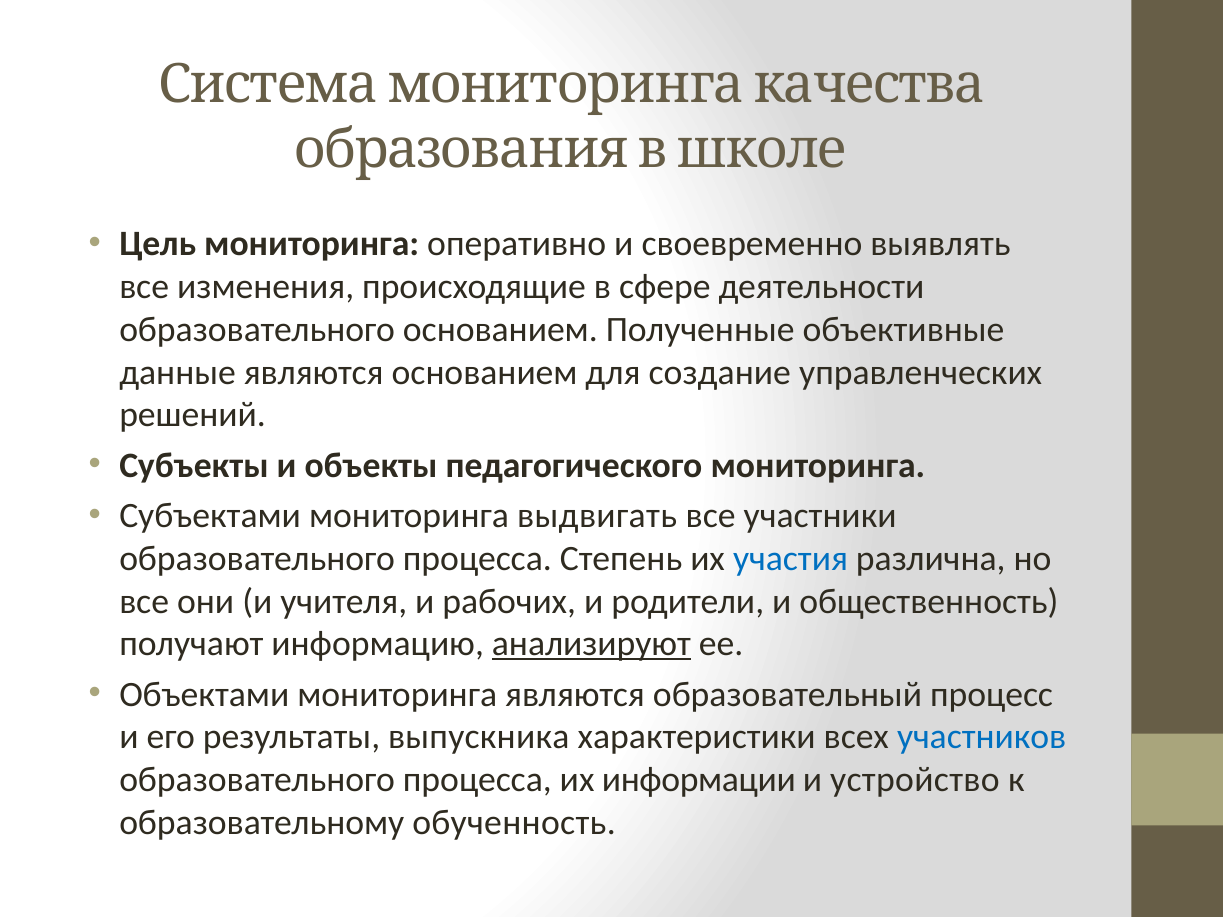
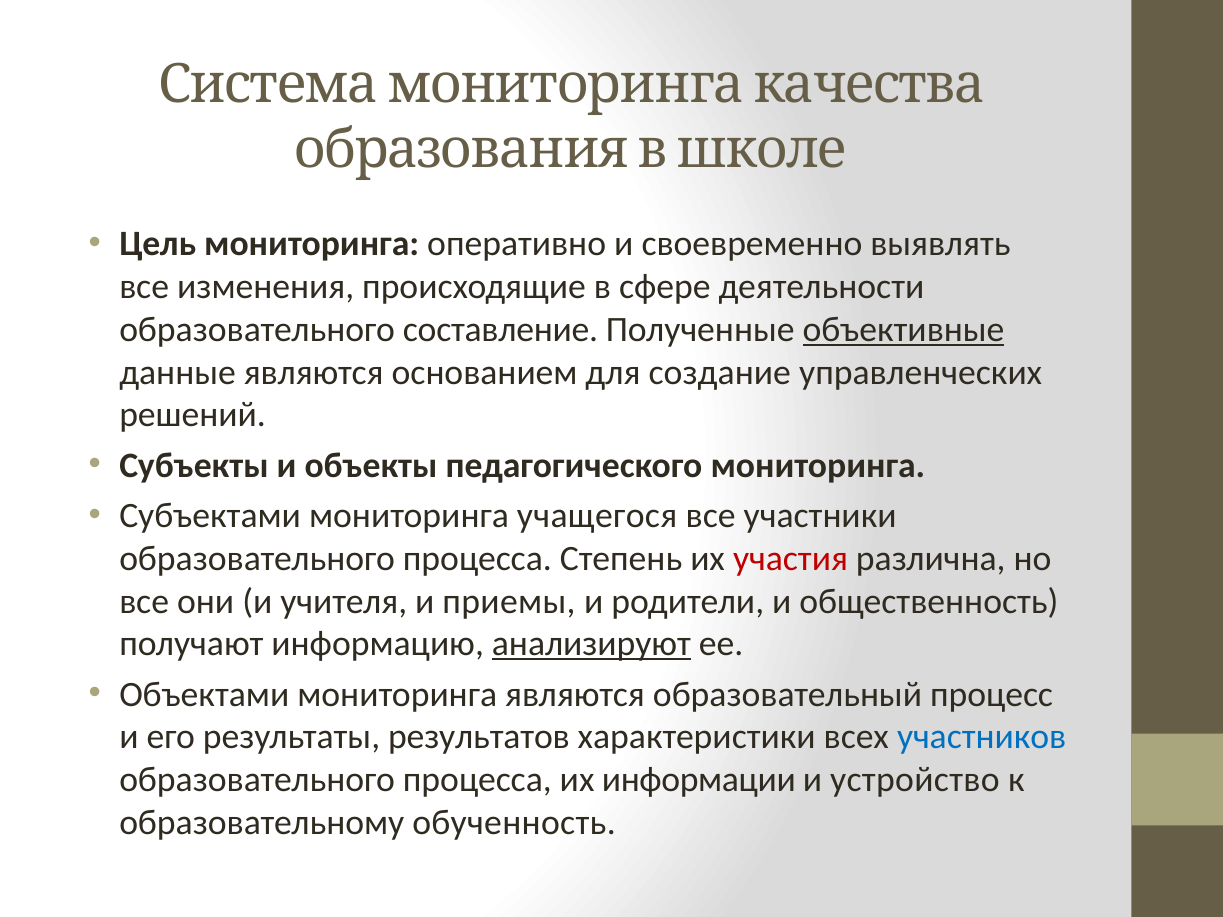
образовательного основанием: основанием -> составление (500, 330)
объективные underline: none -> present (903, 330)
выдвигать: выдвигать -> учащегося (597, 516)
участия colour: blue -> red (791, 559)
рабочих: рабочих -> приемы (509, 601)
выпускника: выпускника -> результатов (479, 737)
